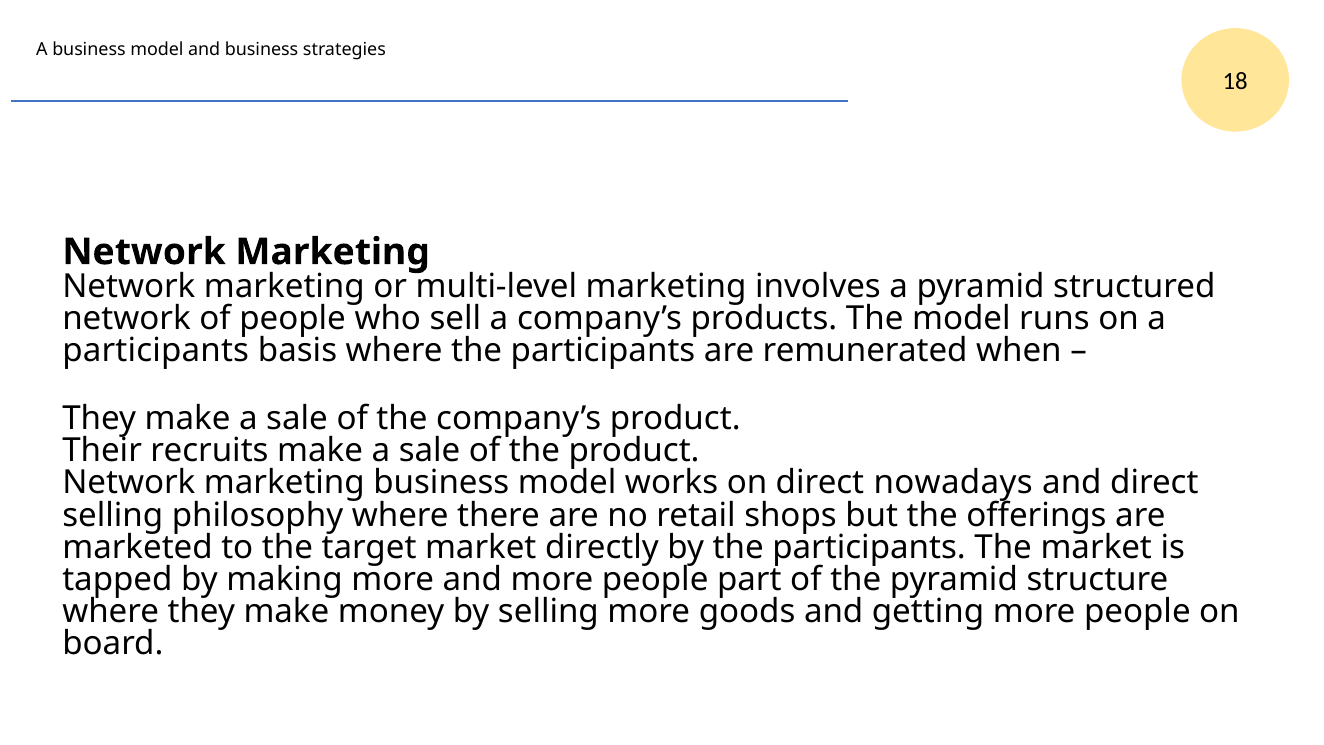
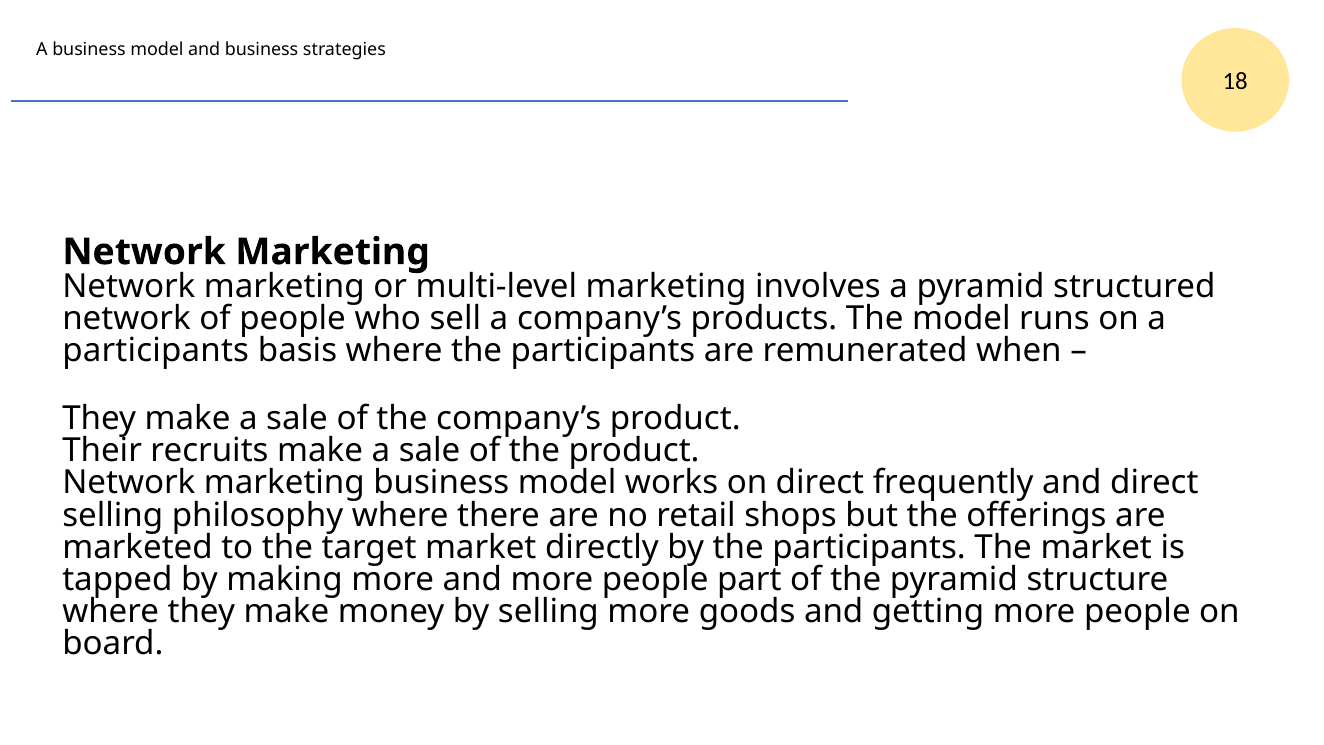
nowadays: nowadays -> frequently (953, 483)
